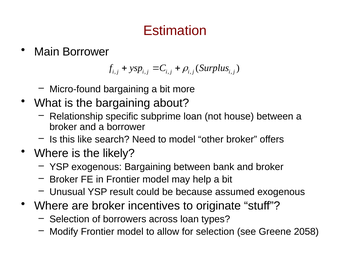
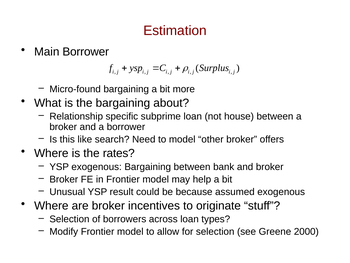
likely: likely -> rates (119, 153)
2058: 2058 -> 2000 (306, 231)
